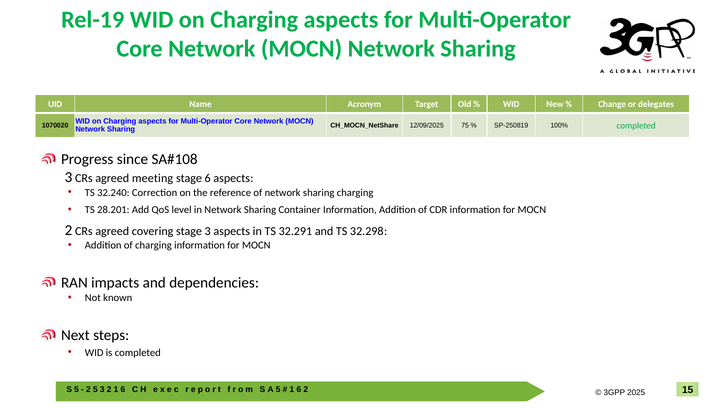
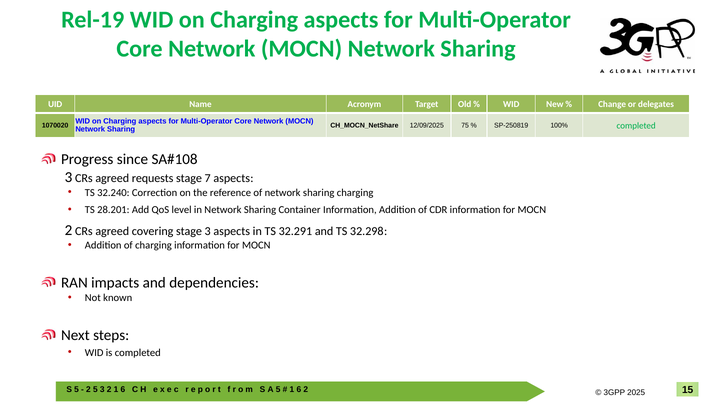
meeting: meeting -> requests (153, 178)
stage 6: 6 -> 7 (208, 178)
